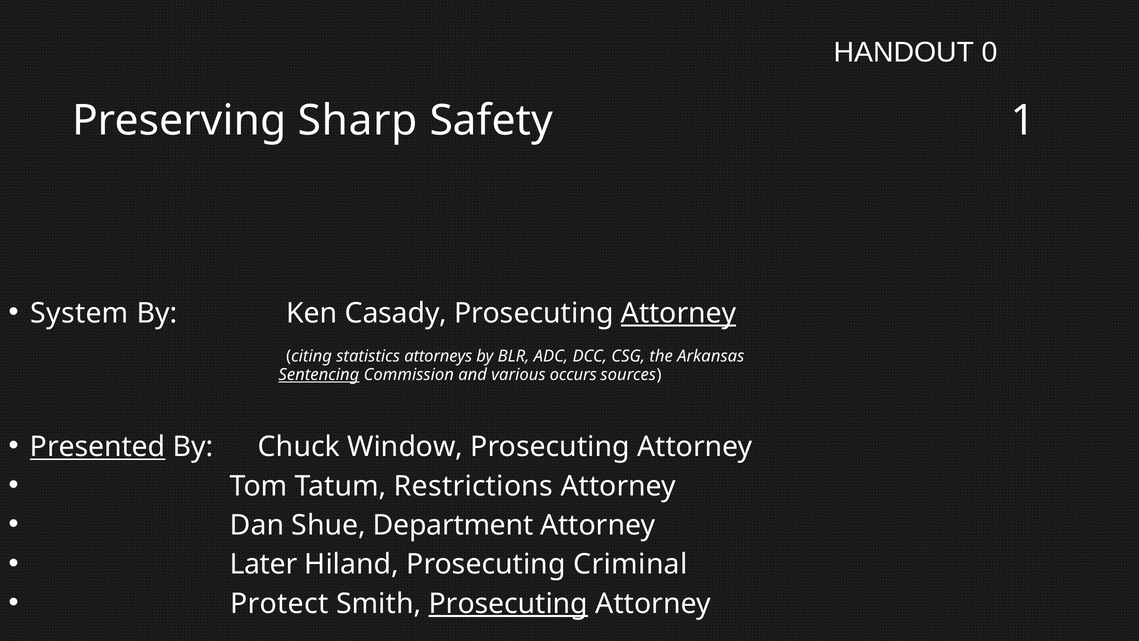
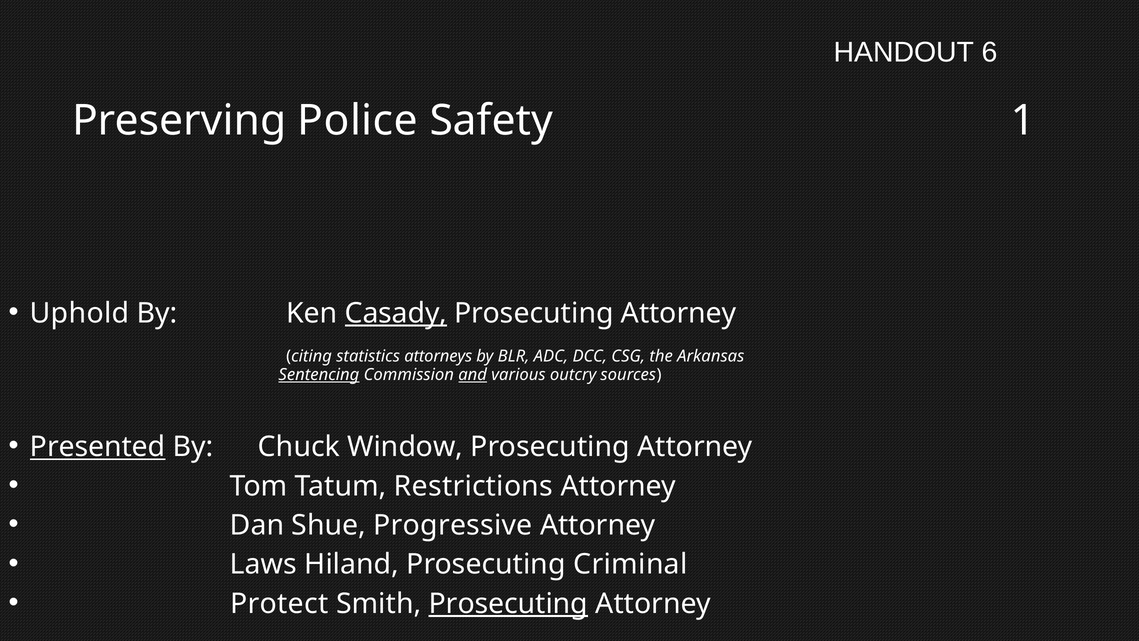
0: 0 -> 6 (990, 52)
Sharp: Sharp -> Police (358, 120)
System: System -> Uphold (80, 313)
Casady underline: none -> present (396, 313)
Attorney underline: present -> none (679, 313)
and underline: none -> present (473, 374)
occurs: occurs -> outcry (573, 374)
Department: Department -> Progressive (453, 525)
Later: Later -> Laws (263, 564)
